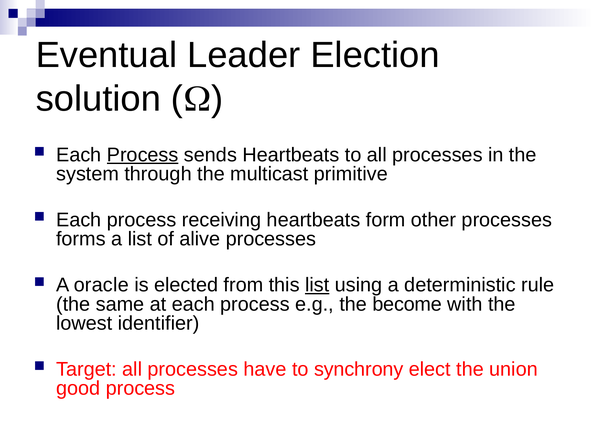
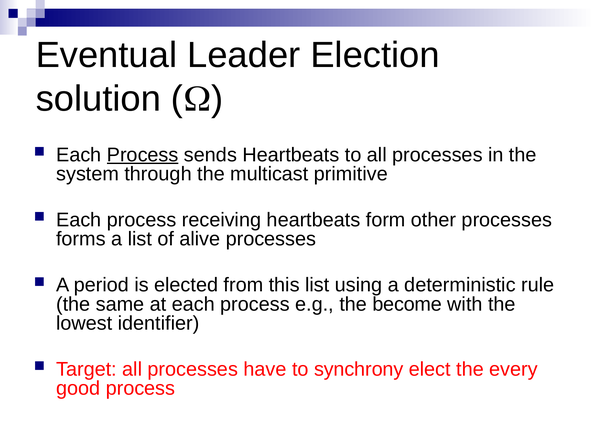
oracle: oracle -> period (101, 285)
list underline: present -> none (317, 285)
union: union -> every (513, 369)
